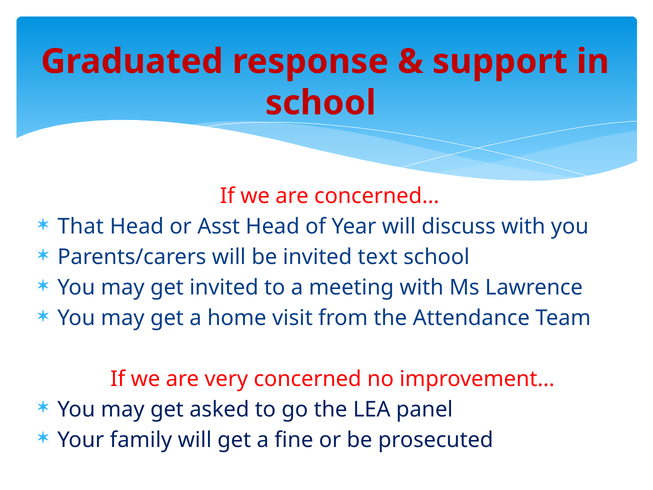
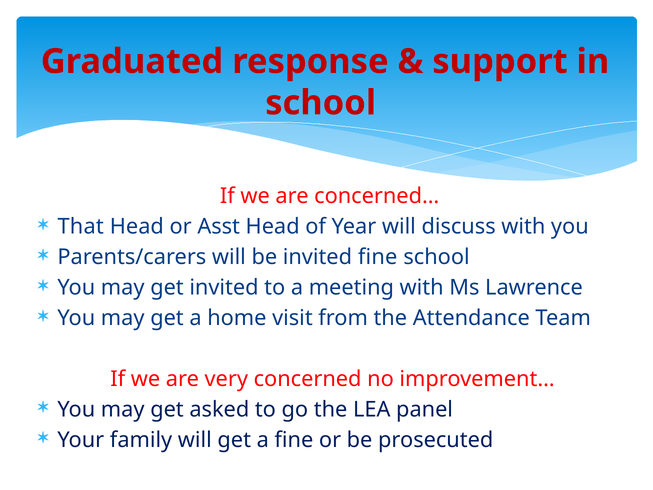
invited text: text -> fine (378, 257)
